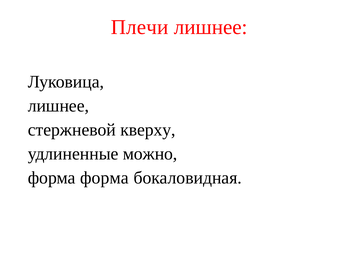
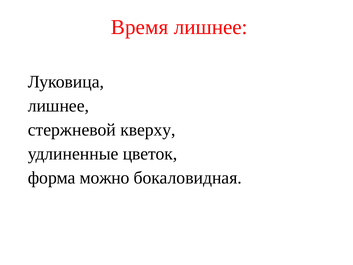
Плечи: Плечи -> Время (140, 27)
можно: можно -> цветок (150, 154)
форма форма: форма -> можно (105, 178)
